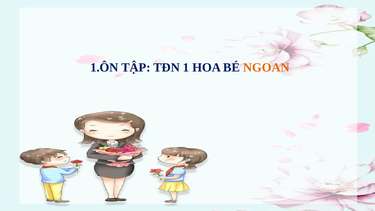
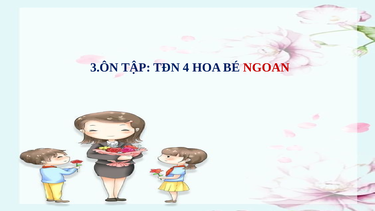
1.ÔN: 1.ÔN -> 3.ÔN (104, 67)
1: 1 -> 4 (186, 67)
NGOAN colour: orange -> red (266, 67)
